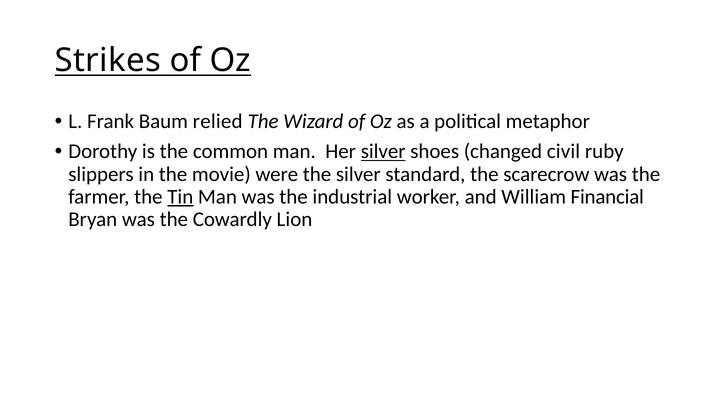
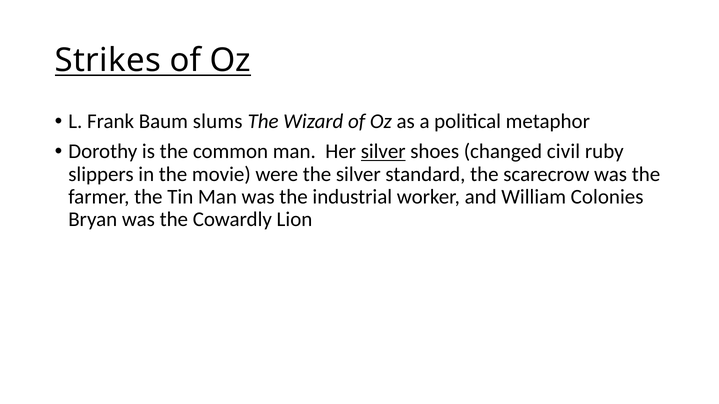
relied: relied -> slums (218, 122)
Tin underline: present -> none (180, 197)
Financial: Financial -> Colonies (607, 197)
